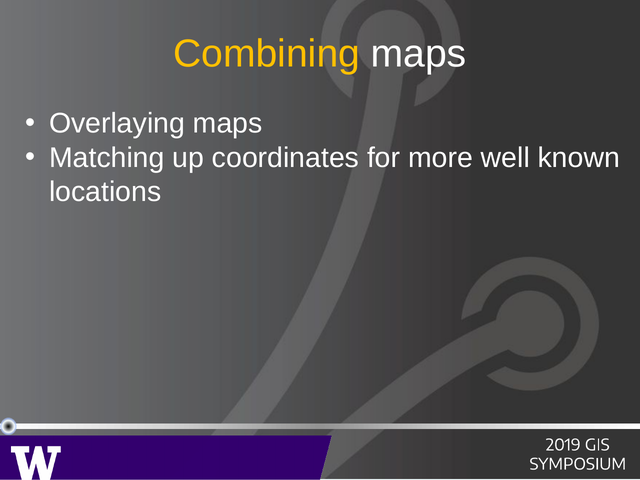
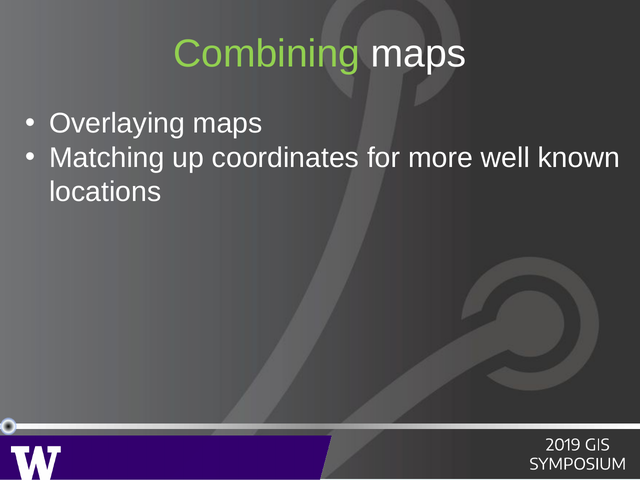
Combining colour: yellow -> light green (267, 54)
